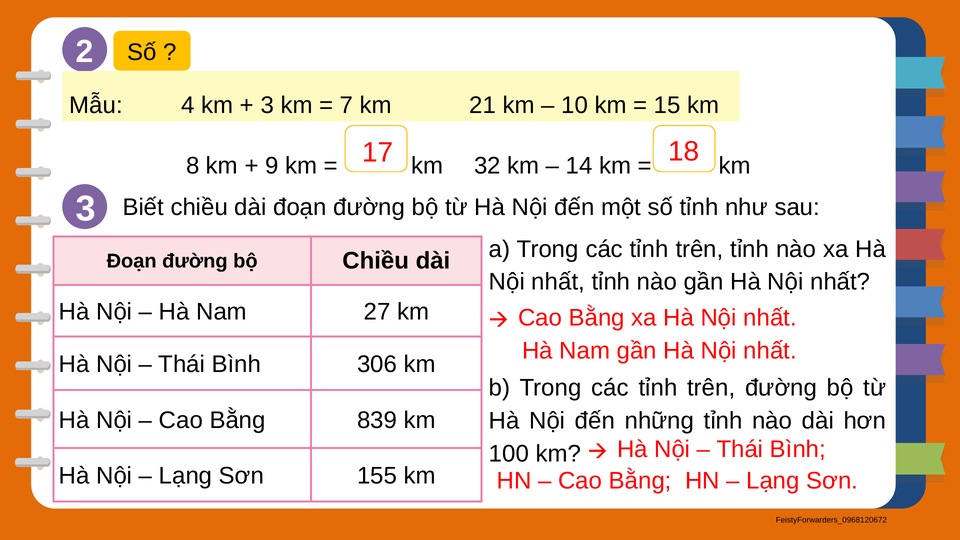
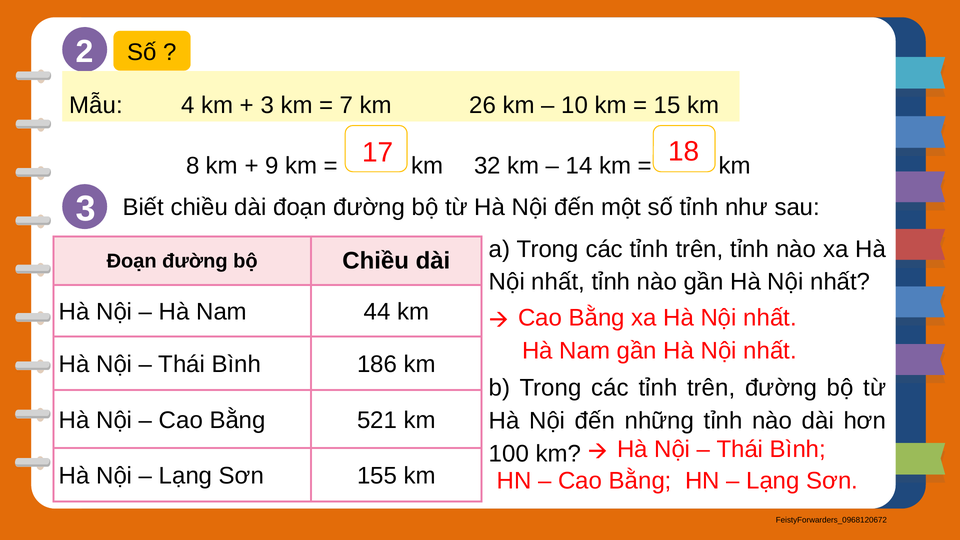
21: 21 -> 26 (483, 105)
27: 27 -> 44 (377, 312)
306: 306 -> 186 (377, 364)
839: 839 -> 521 (377, 420)
